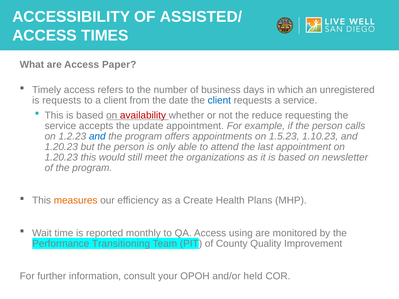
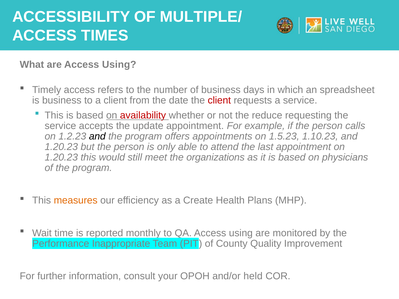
ASSISTED/: ASSISTED/ -> MULTIPLE/ (201, 17)
are Access Paper: Paper -> Using (119, 65)
unregistered: unregistered -> spreadsheet (347, 90)
is requests: requests -> business (62, 100)
client colour: blue -> red (219, 100)
and colour: blue -> black (97, 136)
newsletter: newsletter -> physicians (345, 158)
Transitioning: Transitioning -> Inappropriate (121, 244)
